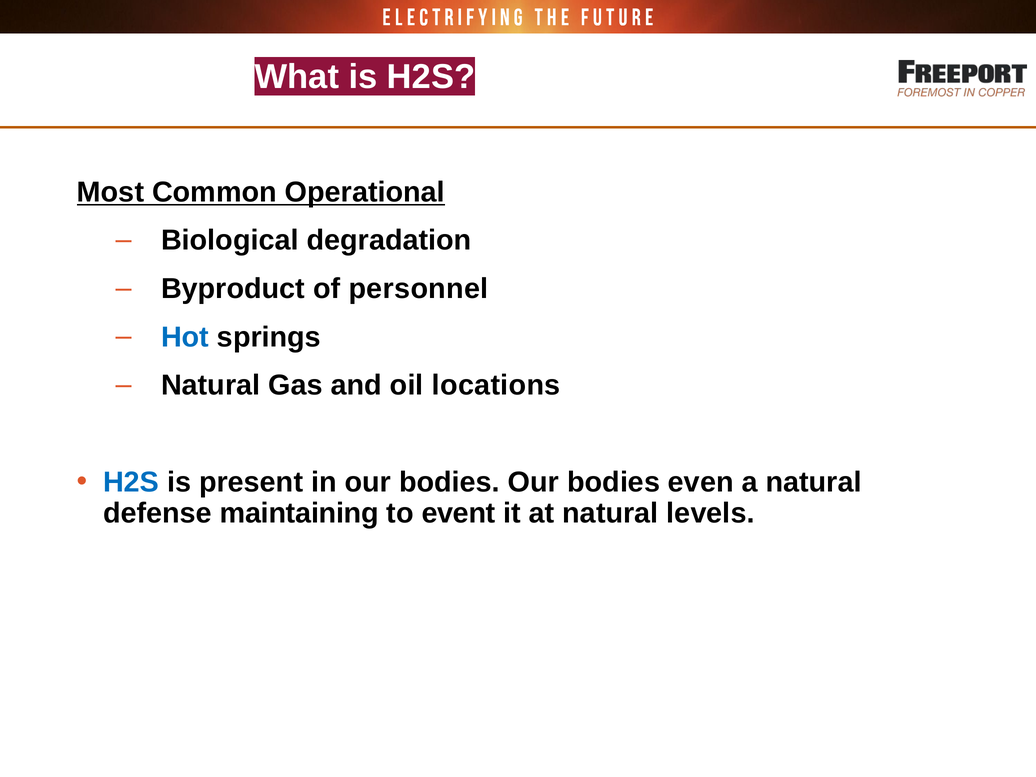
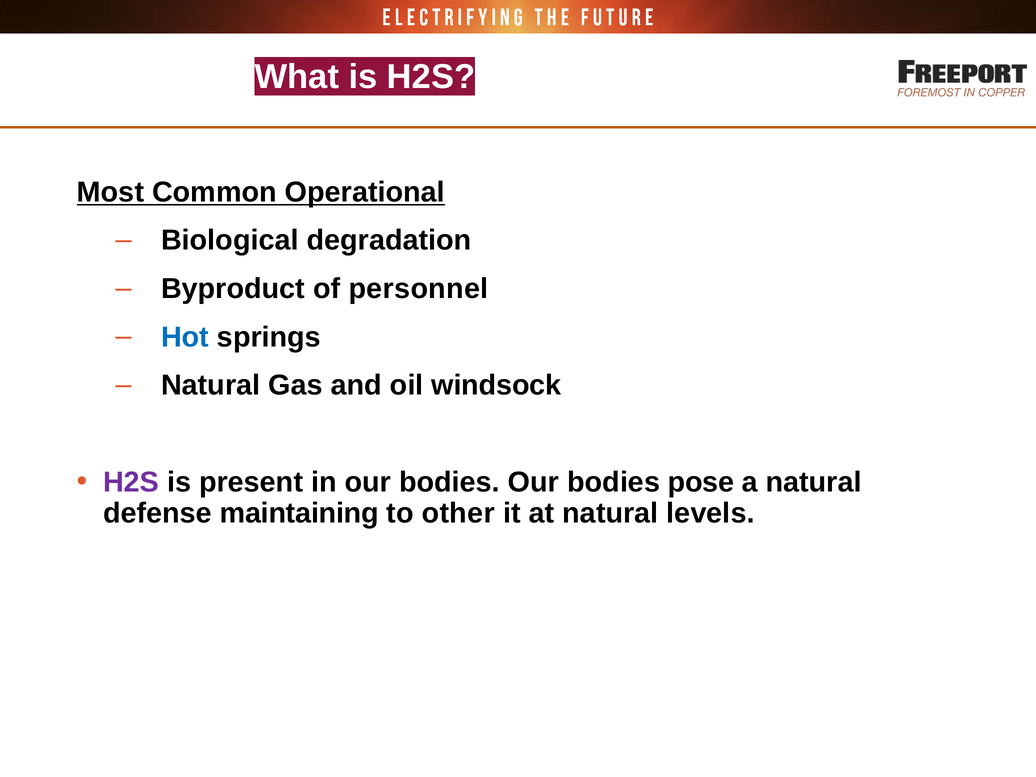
locations: locations -> windsock (496, 385)
H2S colour: blue -> purple (131, 482)
even: even -> pose (701, 482)
event: event -> other (458, 513)
